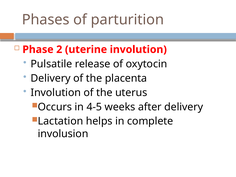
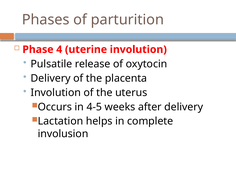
2: 2 -> 4 (59, 49)
